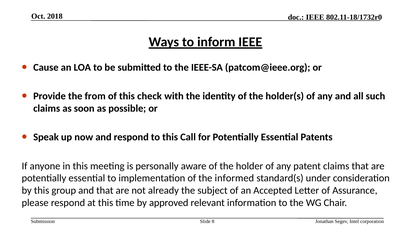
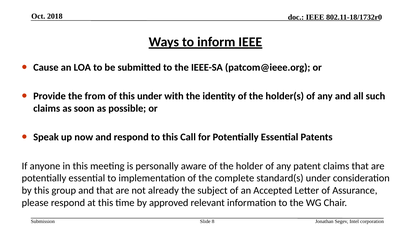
this check: check -> under (150, 96)
informed: informed -> complete (234, 178)
